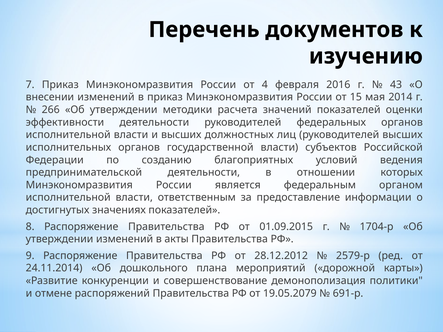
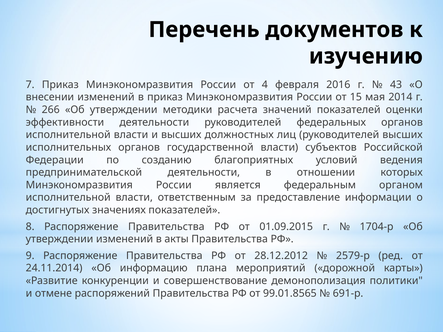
дошкольного: дошкольного -> информацию (154, 268)
19.05.2079: 19.05.2079 -> 99.01.8565 (290, 293)
